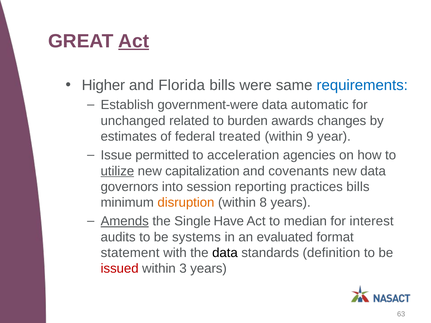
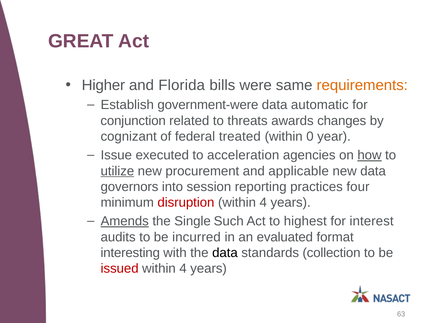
Act underline: present -> none (134, 41)
requirements colour: blue -> orange (362, 85)
unchanged: unchanged -> conjunction (133, 121)
burden: burden -> threats (248, 121)
estimates: estimates -> cognizant (129, 137)
9: 9 -> 0 (310, 137)
permitted: permitted -> executed (162, 155)
how underline: none -> present (370, 155)
capitalization: capitalization -> procurement (202, 171)
covenants: covenants -> applicable (299, 171)
practices bills: bills -> four (358, 187)
disruption colour: orange -> red (186, 203)
8: 8 -> 4 (263, 203)
Have: Have -> Such (229, 221)
median: median -> highest (305, 221)
systems: systems -> incurred (196, 237)
statement: statement -> interesting (130, 253)
definition: definition -> collection (332, 253)
3: 3 -> 4 (183, 269)
